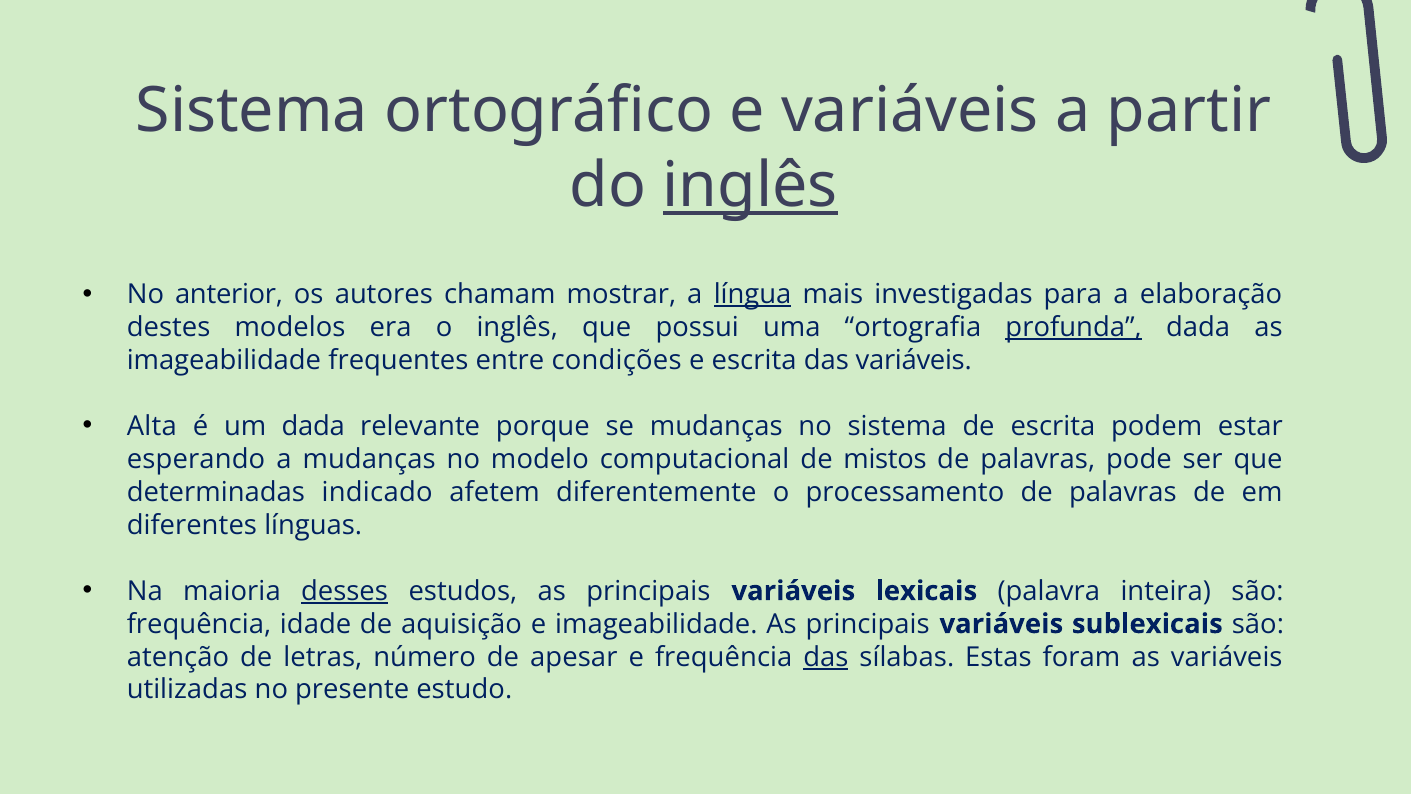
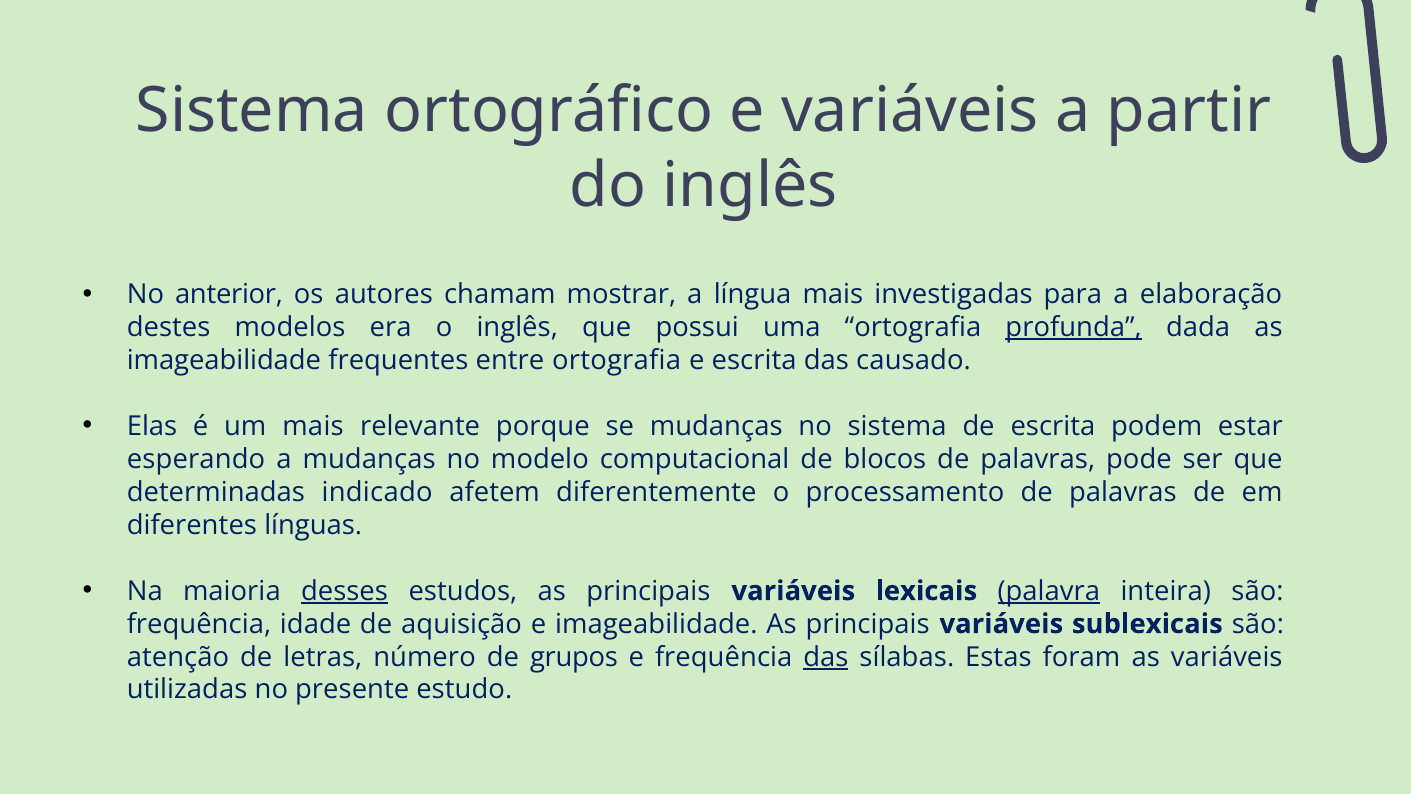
inglês underline: present -> none (750, 186)
língua underline: present -> none (753, 294)
entre condições: condições -> ortografia (617, 360)
das variáveis: variáveis -> causado (914, 360)
Alta: Alta -> Elas (152, 426)
um dada: dada -> mais (313, 426)
mistos: mistos -> blocos (885, 459)
palavra underline: none -> present (1049, 591)
apesar: apesar -> grupos (574, 657)
